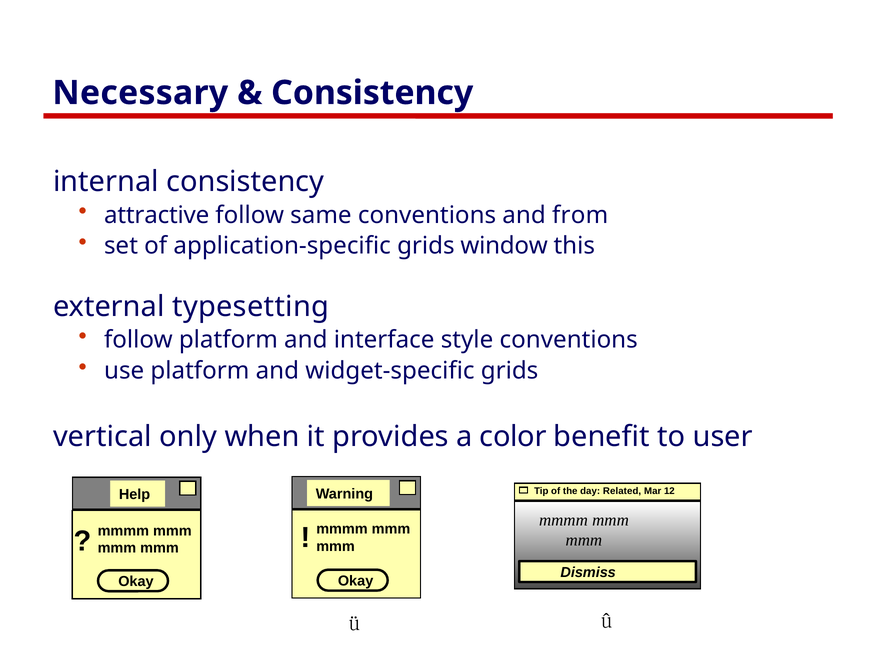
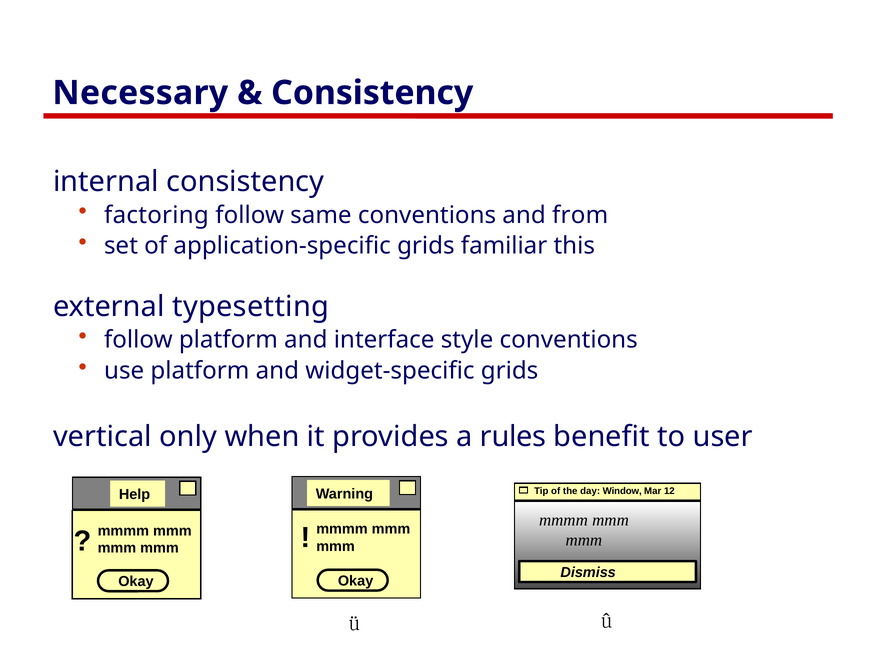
attractive: attractive -> factoring (156, 215)
window: window -> familiar (504, 246)
color: color -> rules (513, 436)
Related: Related -> Window (622, 491)
